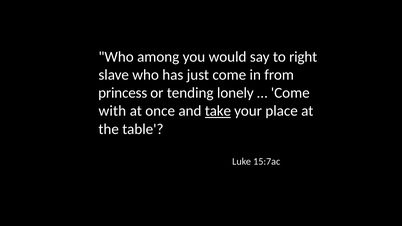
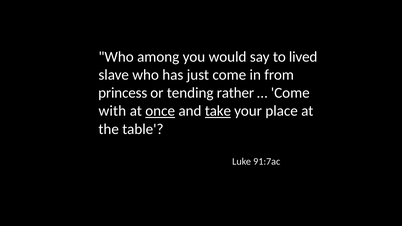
right: right -> lived (303, 57)
lonely: lonely -> rather (235, 93)
once underline: none -> present (160, 111)
15:7ac: 15:7ac -> 91:7ac (267, 161)
